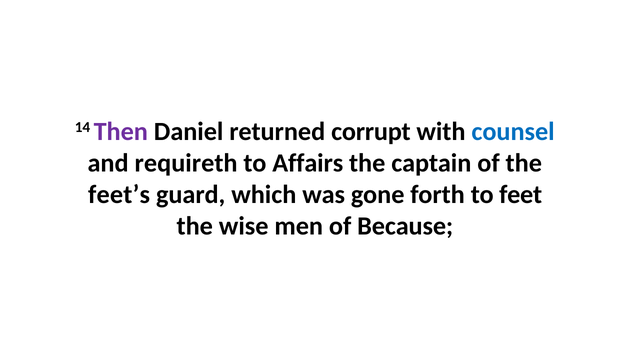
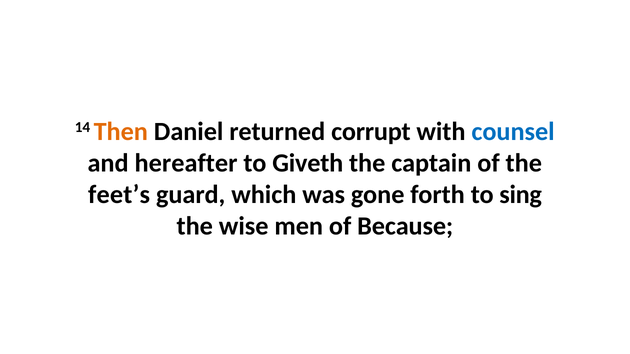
Then colour: purple -> orange (121, 132)
requireth: requireth -> hereafter (186, 163)
Affairs: Affairs -> Giveth (308, 163)
feet: feet -> sing (521, 195)
